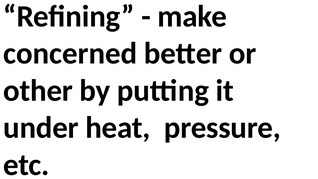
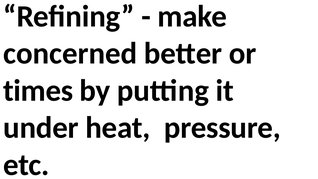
other: other -> times (38, 91)
